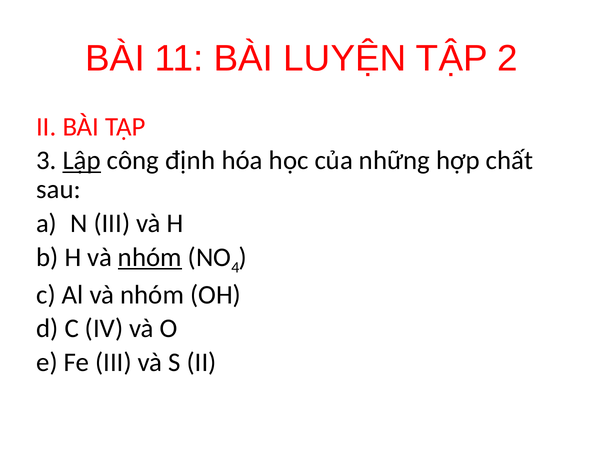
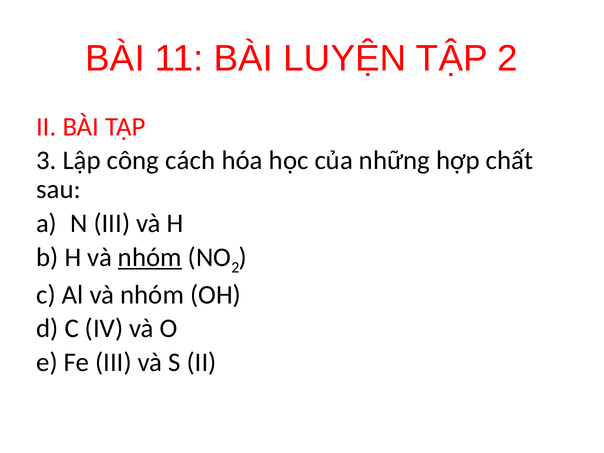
Lập underline: present -> none (82, 161)
định: định -> cách (190, 161)
4: 4 -> 2 (235, 268)
